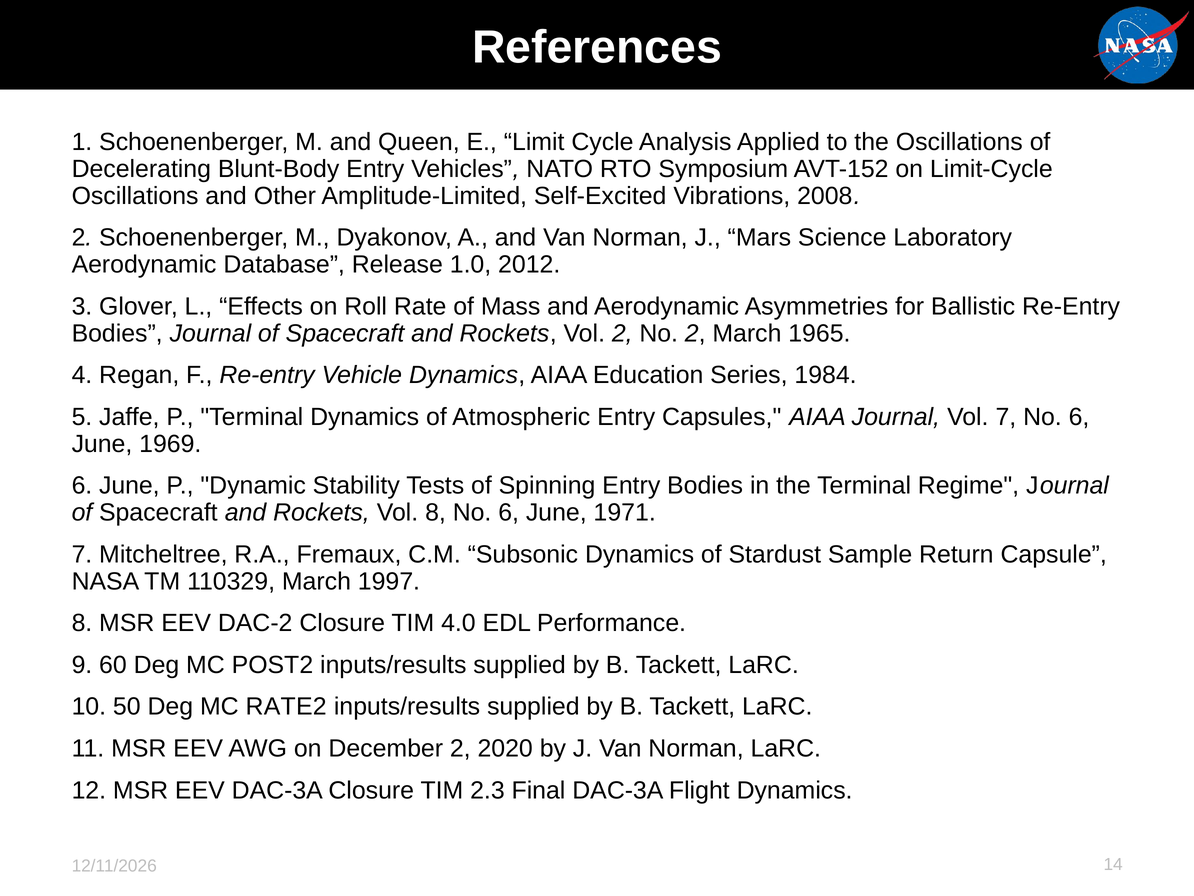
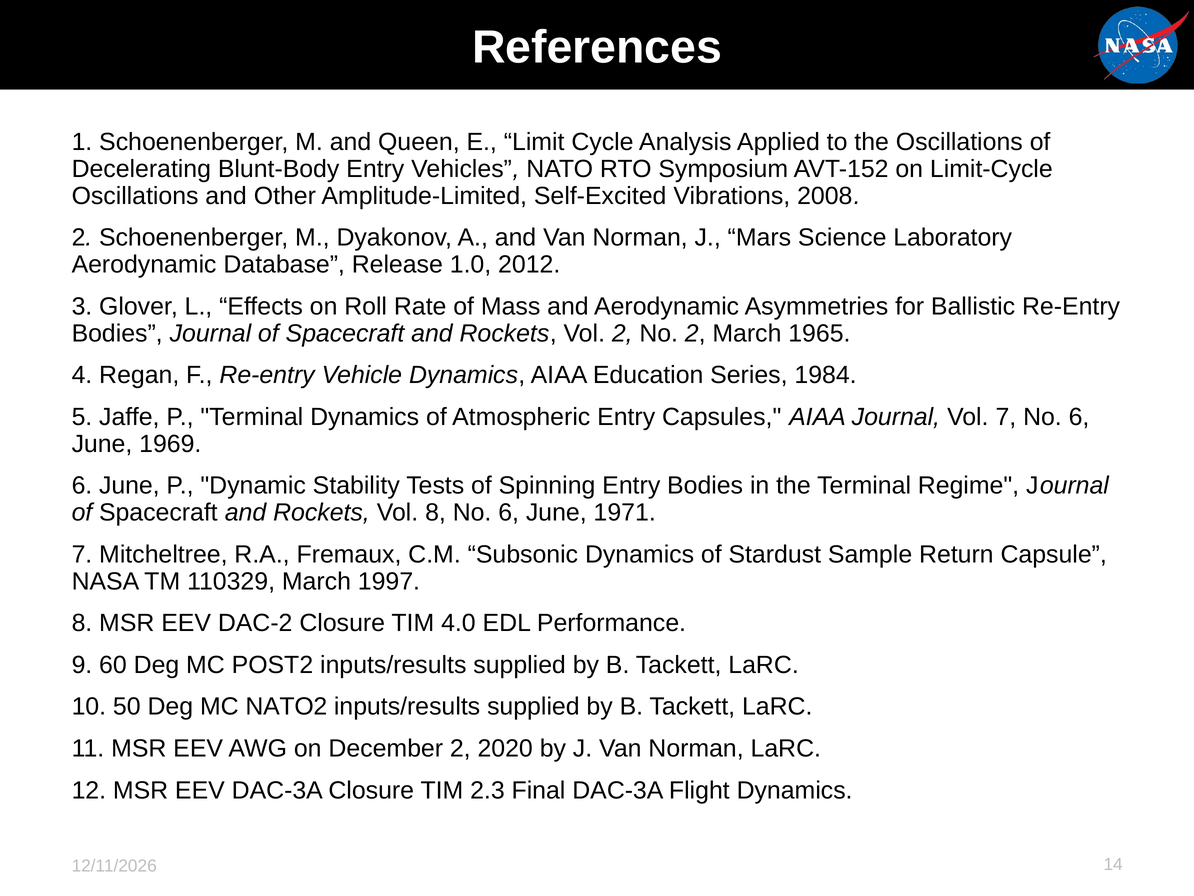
RATE2: RATE2 -> NATO2 (286, 706)
